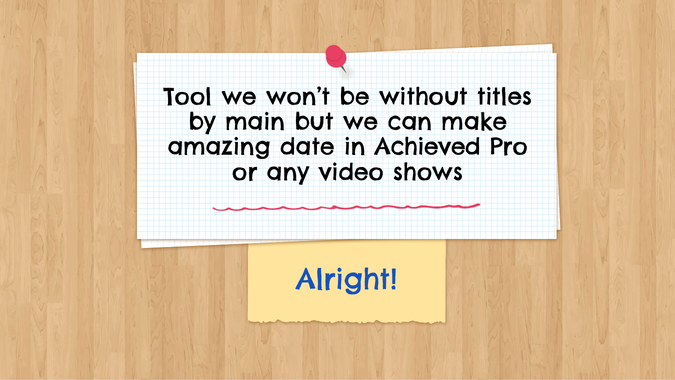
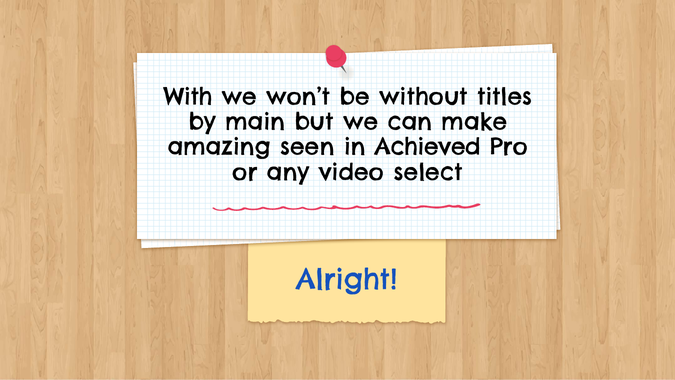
Tool: Tool -> With (188, 97)
date: date -> seen (307, 147)
shows: shows -> select (428, 172)
